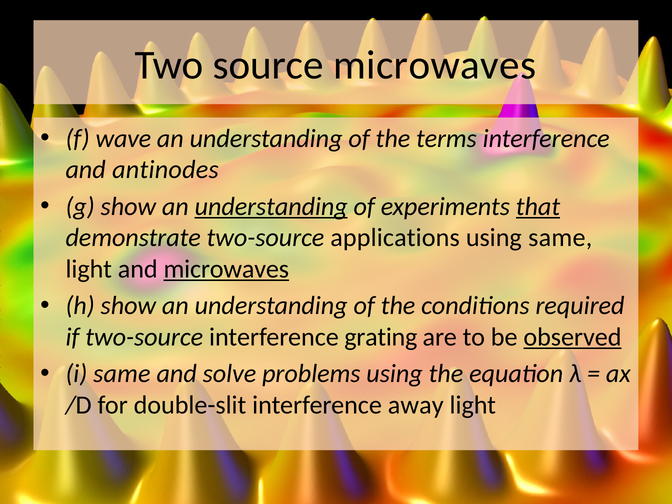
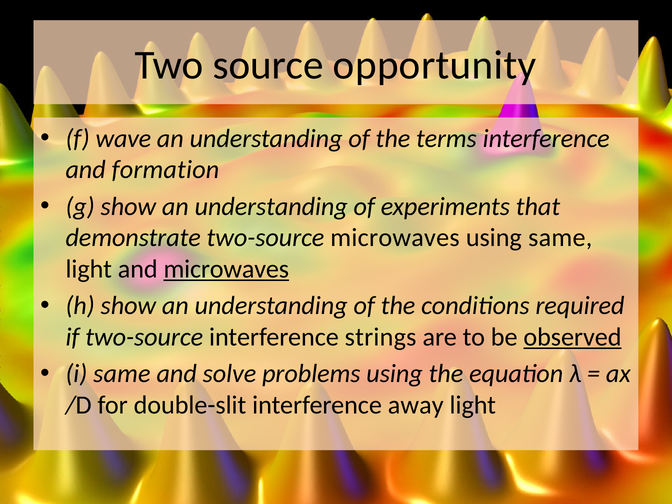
source microwaves: microwaves -> opportunity (435, 65)
antinodes: antinodes -> formation (165, 170)
understanding underline: present -> none (271, 206)
that underline: present -> none (538, 206)
two-source applications: applications -> microwaves (395, 238)
grating: grating -> strings (381, 337)
